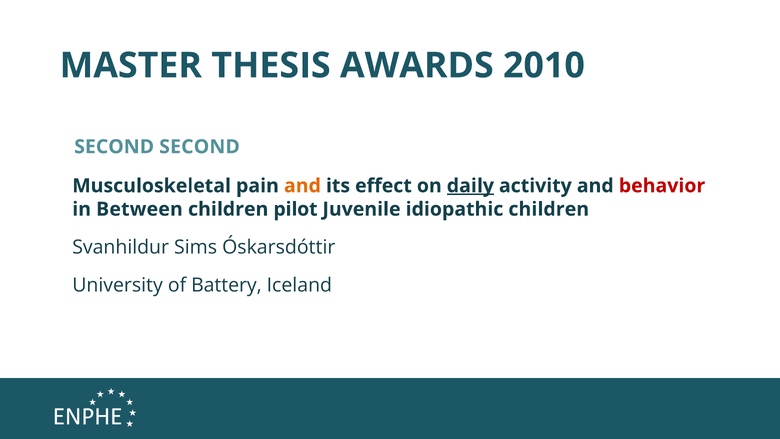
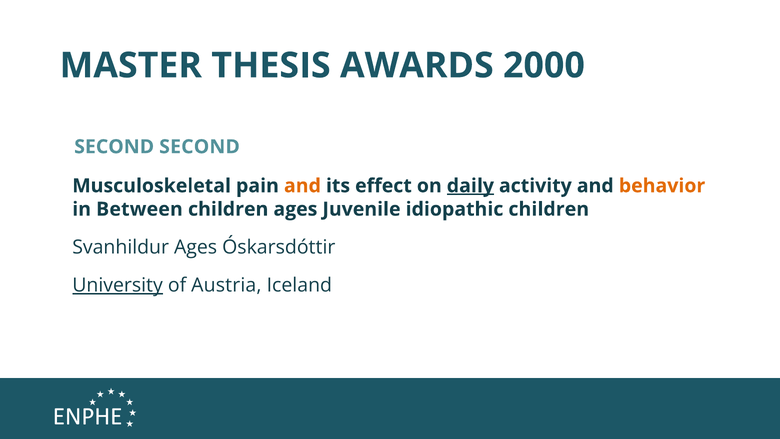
2010: 2010 -> 2000 (544, 66)
behavior colour: red -> orange (662, 186)
children pilot: pilot -> ages (295, 209)
Svanhildur Sims: Sims -> Ages (196, 247)
University underline: none -> present (118, 285)
Battery: Battery -> Austria (226, 285)
